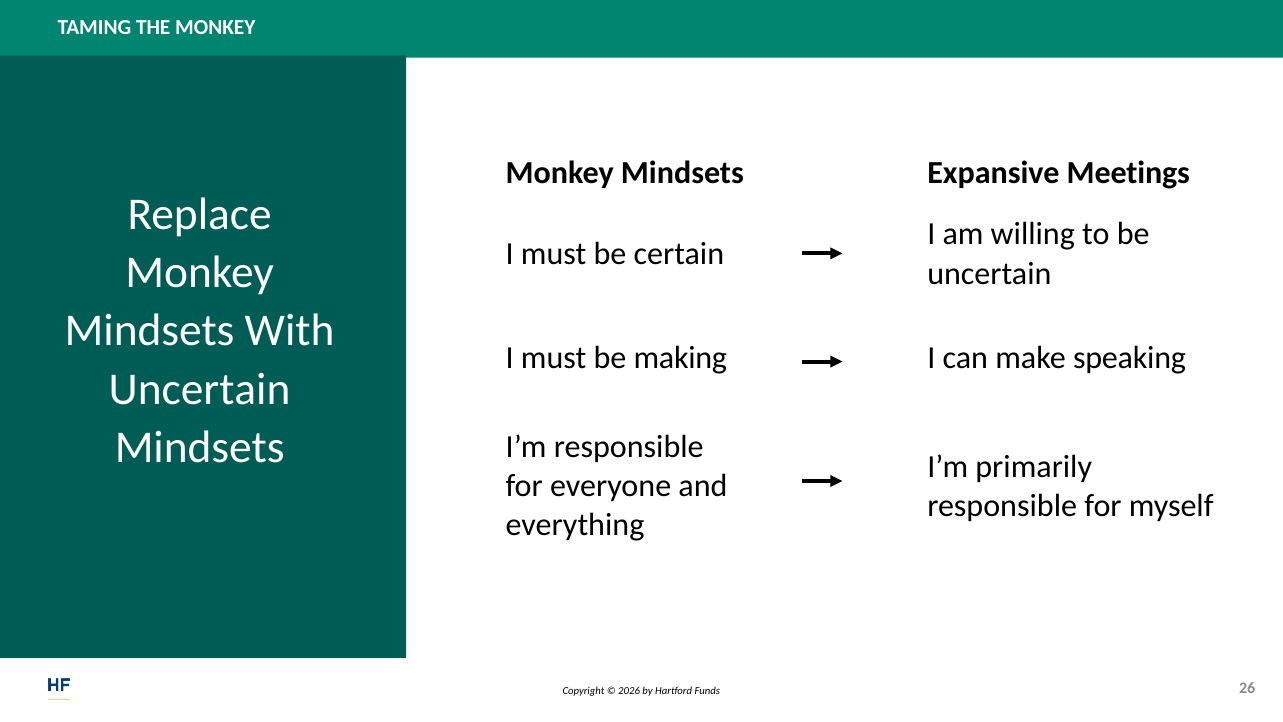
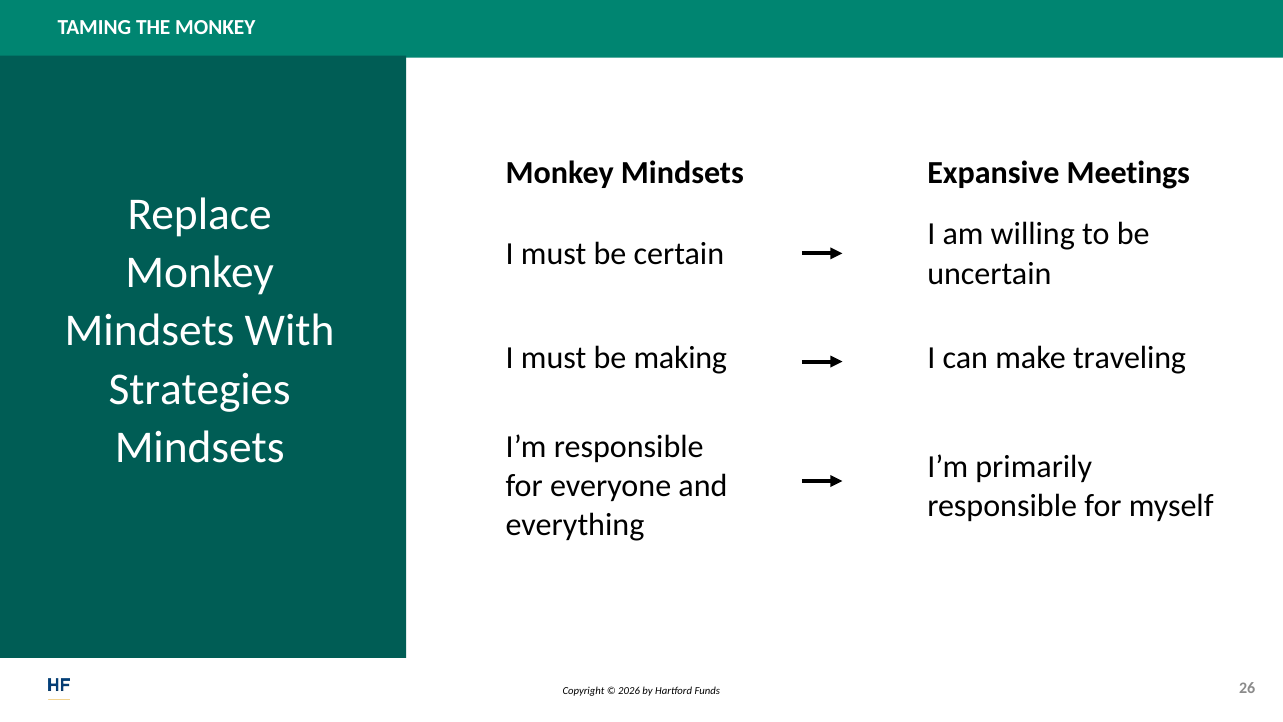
speaking: speaking -> traveling (1130, 358)
Uncertain: Uncertain -> Strategies (200, 389)
